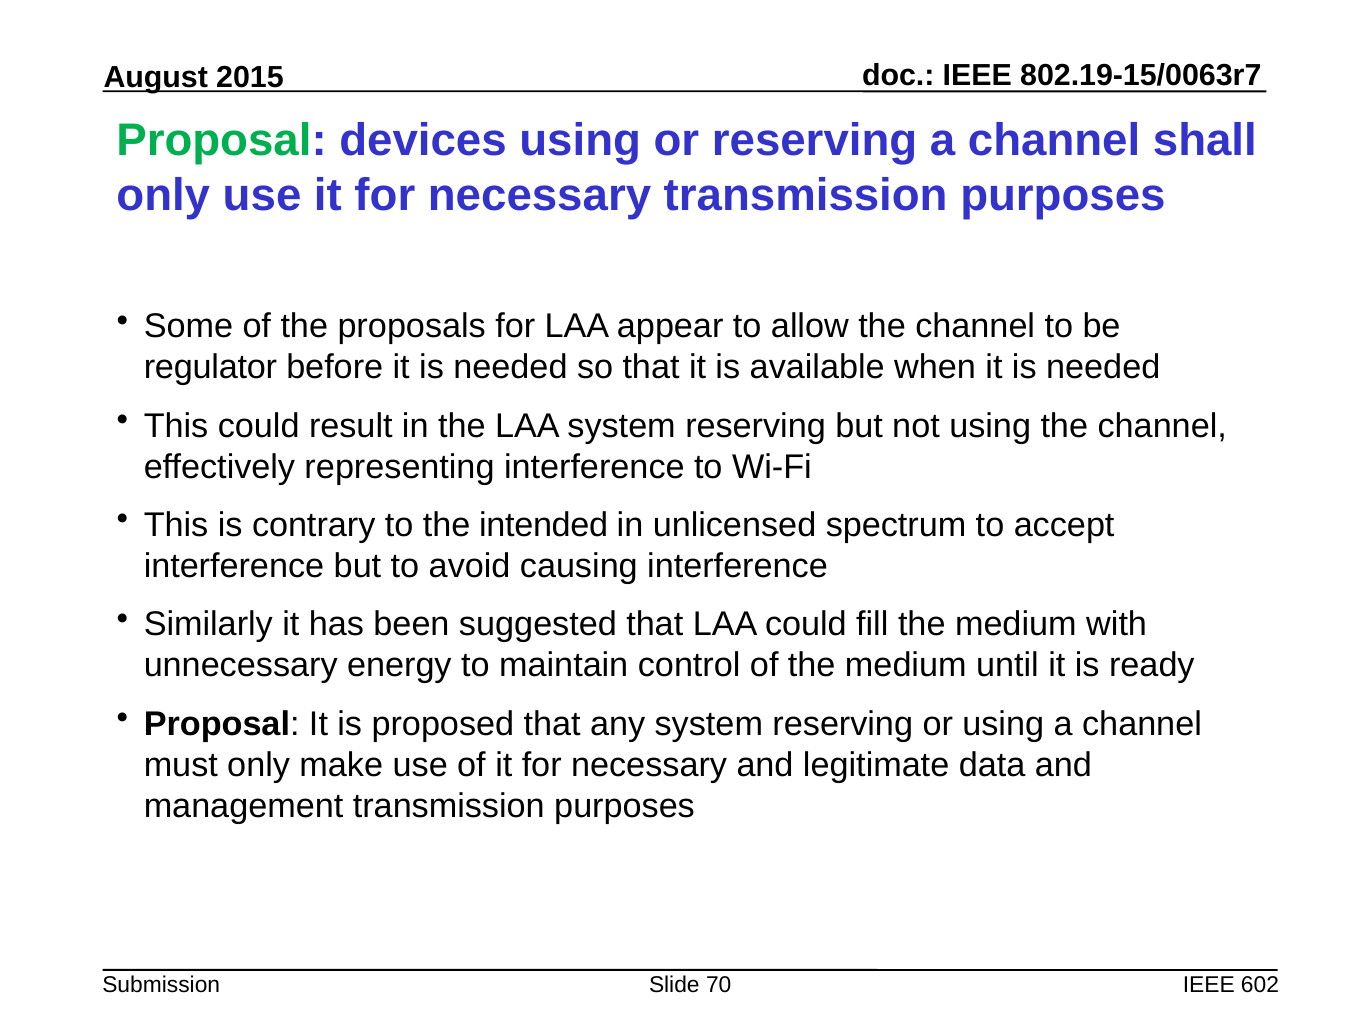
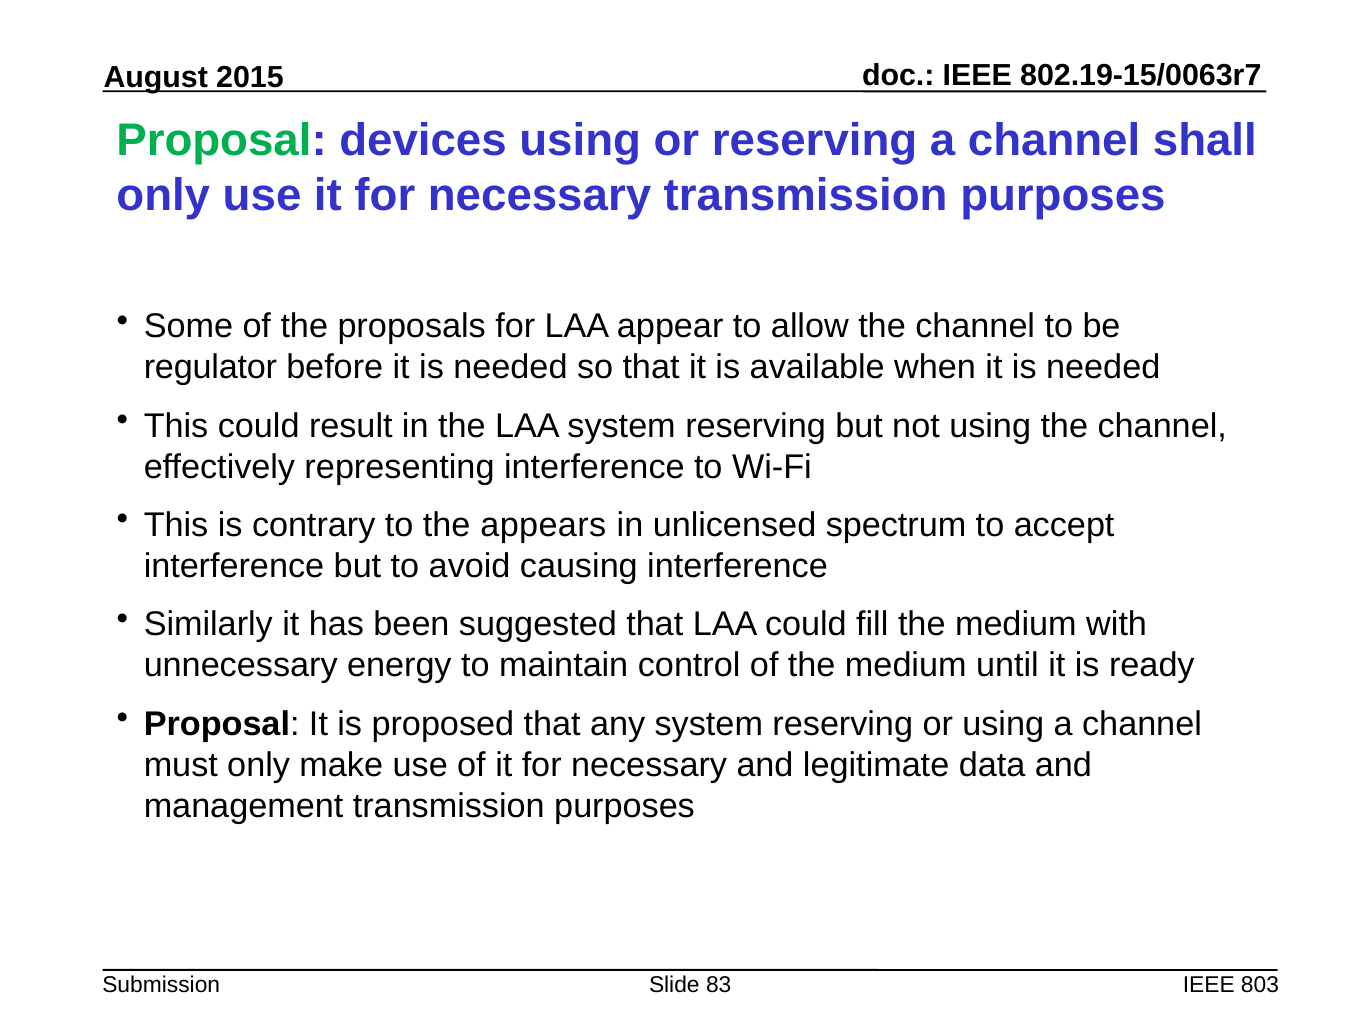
intended: intended -> appears (543, 525)
70: 70 -> 83 (719, 985)
602: 602 -> 803 (1260, 985)
